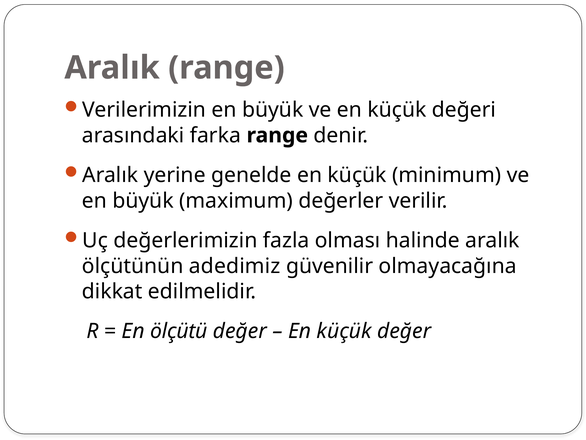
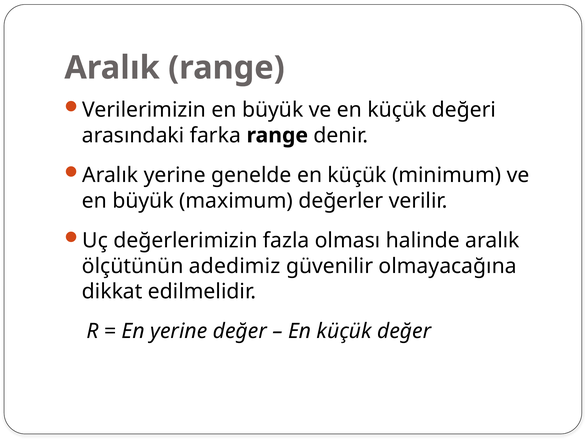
En ölçütü: ölçütü -> yerine (179, 331)
